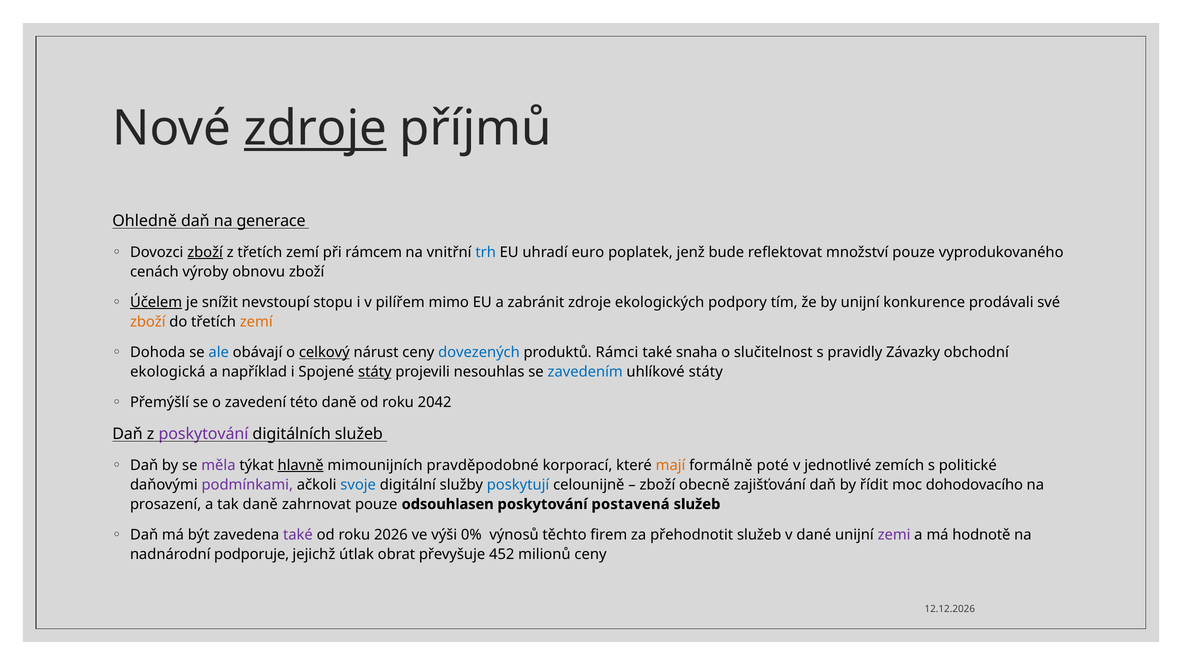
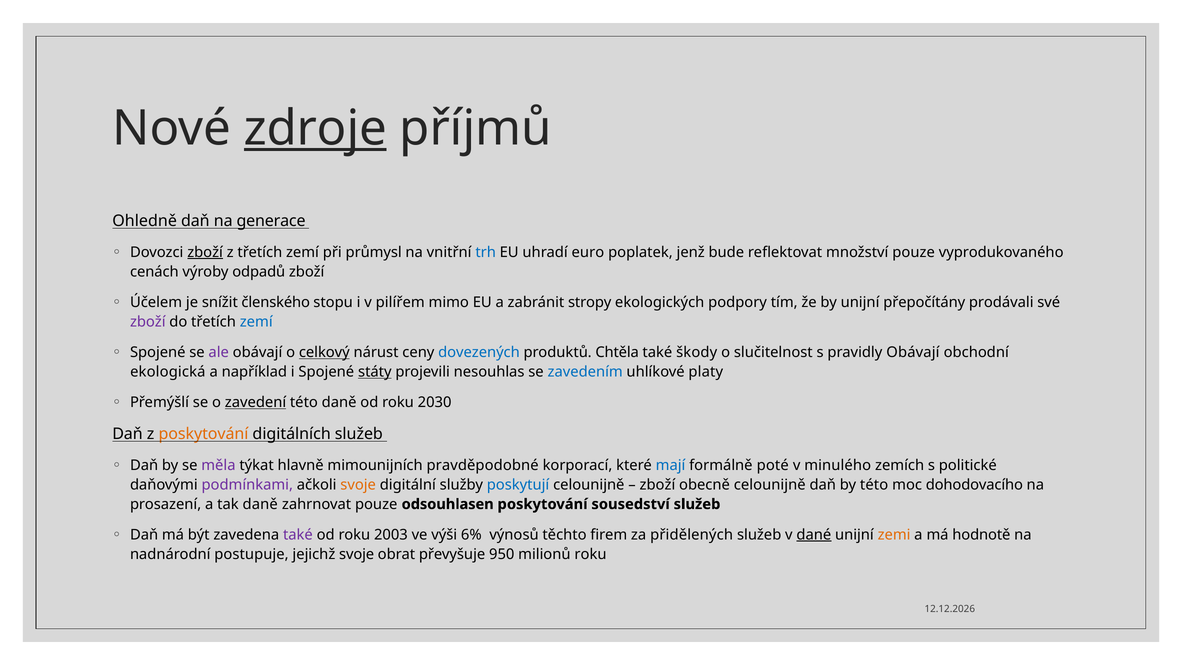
rámcem: rámcem -> průmysl (374, 252)
obnovu: obnovu -> odpadů (259, 272)
Účelem underline: present -> none (156, 302)
nevstoupí: nevstoupí -> členského (276, 302)
zabránit zdroje: zdroje -> stropy (590, 302)
konkurence: konkurence -> přepočítány (924, 302)
zboží colour: orange -> purple (148, 322)
zemí colour: orange -> blue (256, 322)
Dohoda: Dohoda -> Spojené (158, 352)
ale colour: blue -> purple (219, 352)
Rámci: Rámci -> Chtěla (617, 352)
snaha: snaha -> škody (697, 352)
pravidly Závazky: Závazky -> Obávají (913, 352)
uhlíkové státy: státy -> platy (706, 372)
zavedení underline: none -> present (256, 402)
2042: 2042 -> 2030 (435, 402)
poskytování colour: purple -> orange (203, 434)
hlavně underline: present -> none (301, 465)
mají colour: orange -> blue (671, 465)
jednotlivé: jednotlivé -> minulého (838, 465)
svoje colour: blue -> orange (358, 485)
obecně zajišťování: zajišťování -> celounijně (770, 485)
by řídit: řídit -> této (874, 485)
postavená: postavená -> sousedství (631, 504)
2026: 2026 -> 2003 (391, 535)
0%: 0% -> 6% (471, 535)
přehodnotit: přehodnotit -> přidělených (692, 535)
dané underline: none -> present (814, 535)
zemi colour: purple -> orange (894, 535)
podporuje: podporuje -> postupuje (252, 554)
jejichž útlak: útlak -> svoje (357, 554)
452: 452 -> 950 (502, 554)
milionů ceny: ceny -> roku (591, 554)
